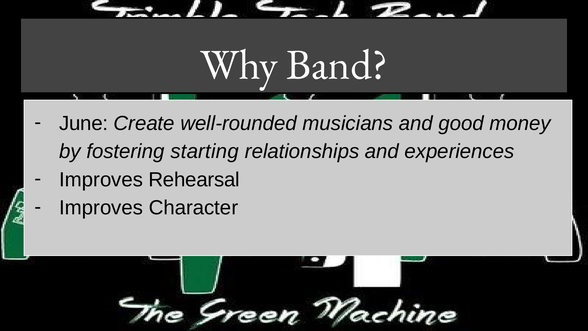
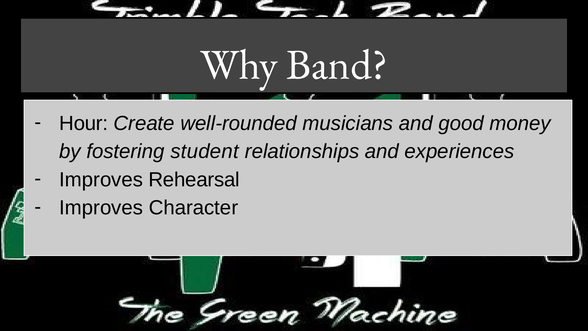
June: June -> Hour (84, 123)
starting: starting -> student (205, 151)
